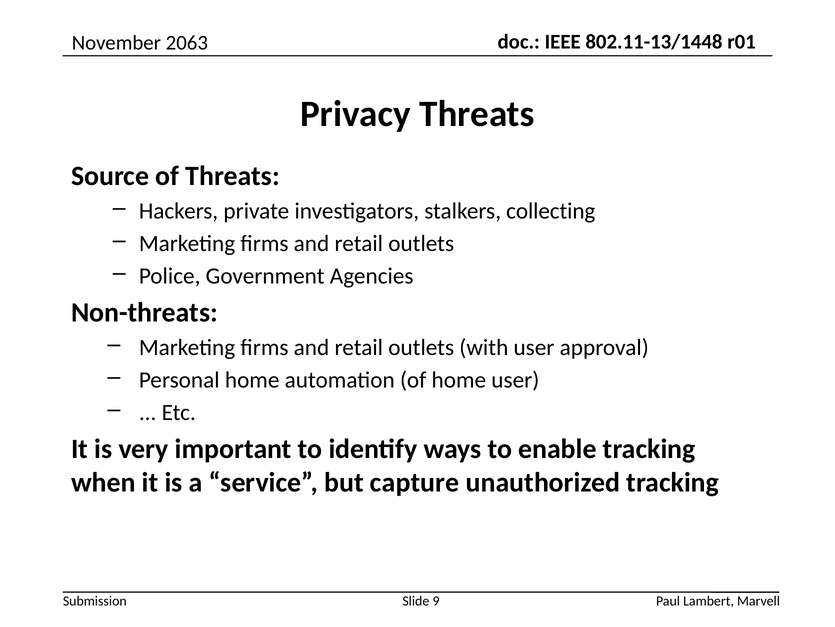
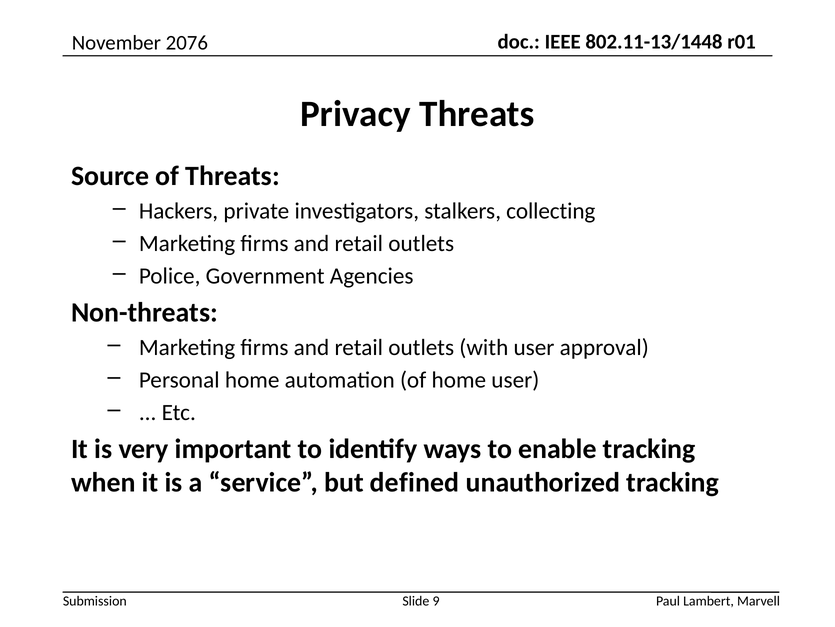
2063: 2063 -> 2076 (187, 43)
capture: capture -> defined (415, 482)
